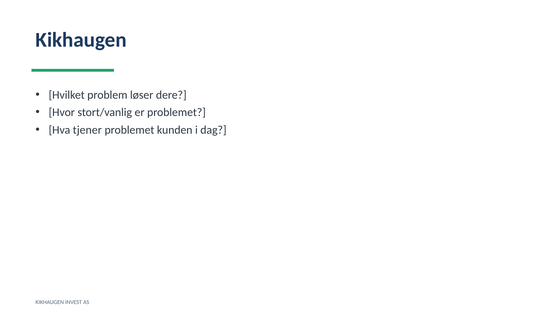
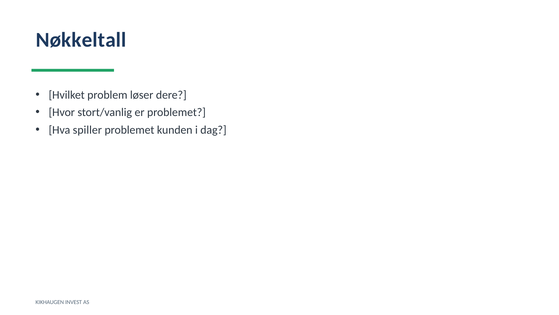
Kikhaugen: Kikhaugen -> Nøkkeltall (81, 40)
tjener: tjener -> spiller (87, 130)
